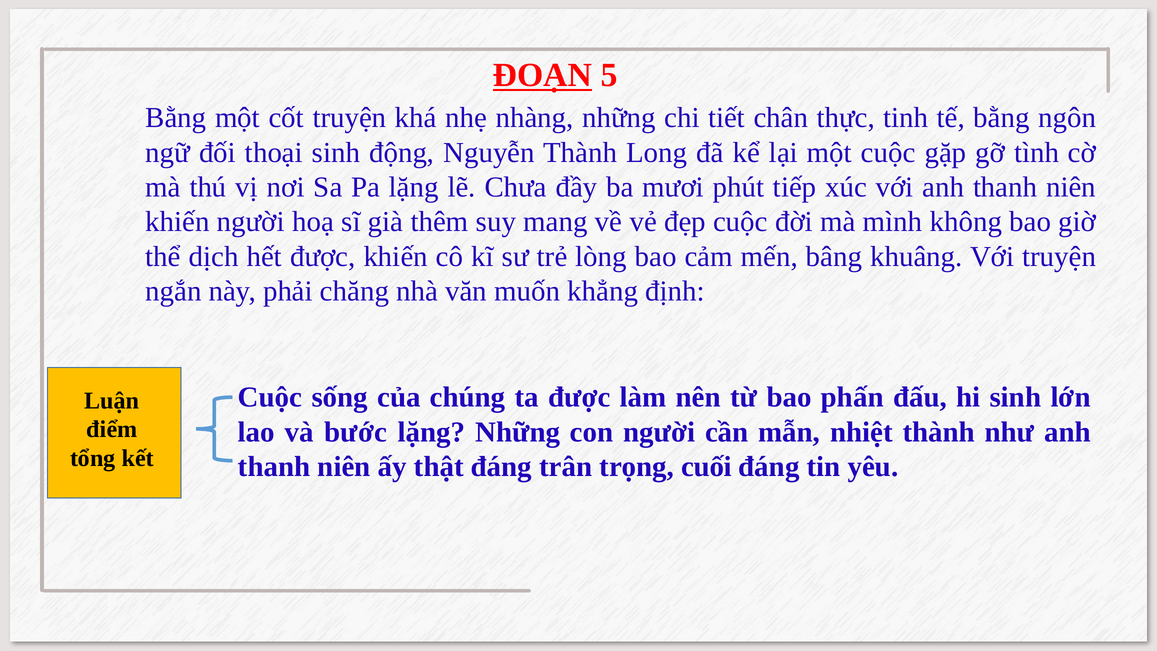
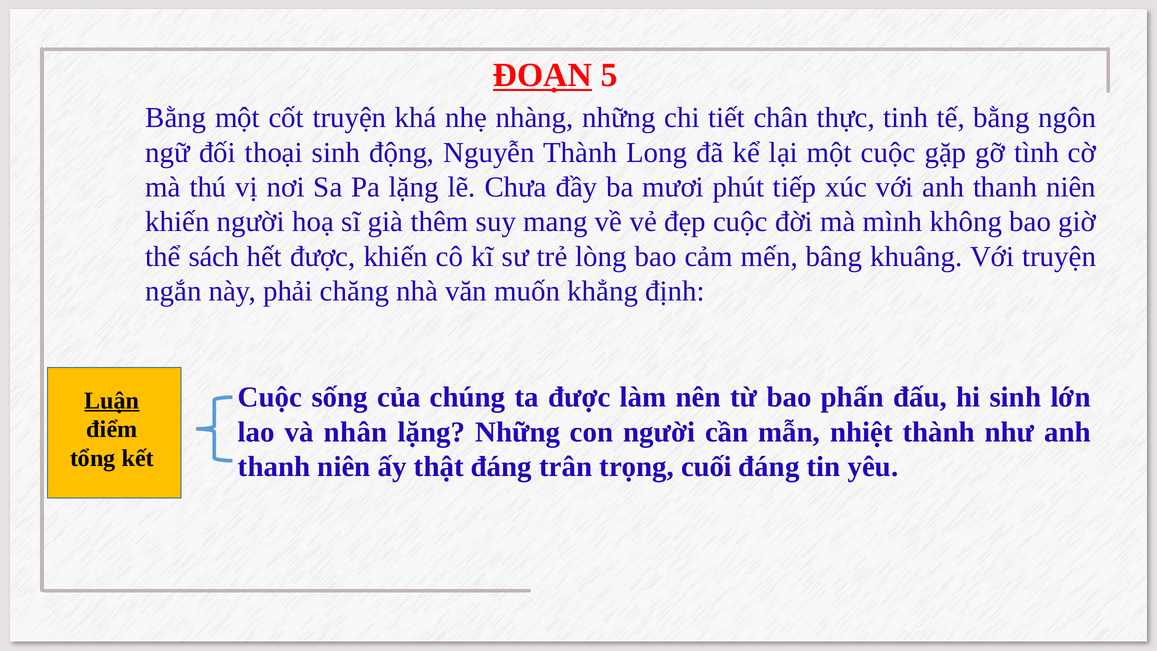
dịch: dịch -> sách (214, 257)
Luận underline: none -> present (112, 400)
bước: bước -> nhân (356, 432)
